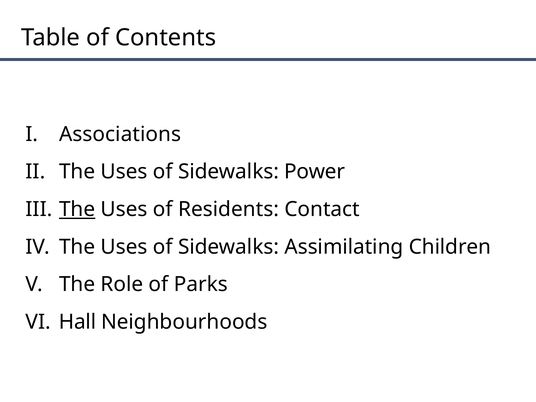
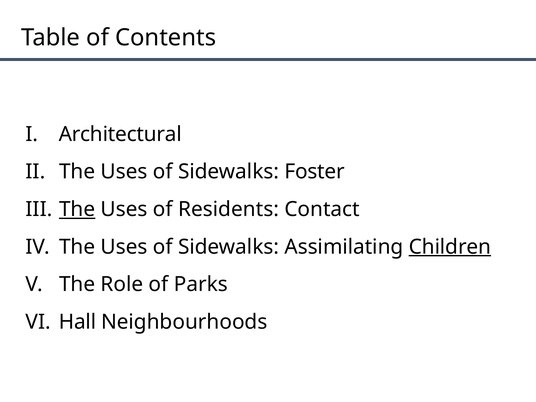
Associations: Associations -> Architectural (120, 134)
Power: Power -> Foster (315, 172)
Children underline: none -> present (450, 247)
